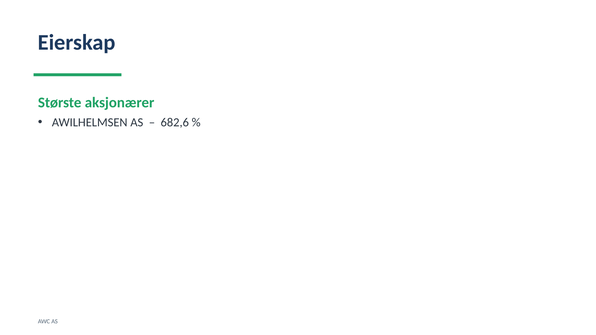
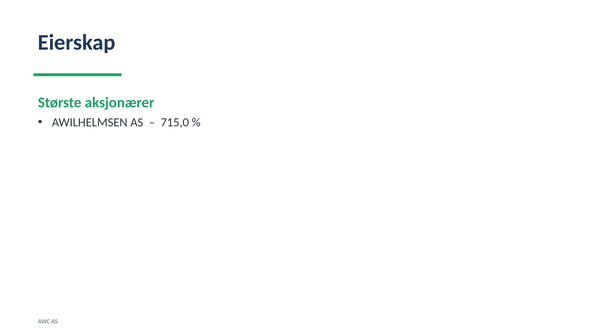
682,6: 682,6 -> 715,0 (175, 123)
